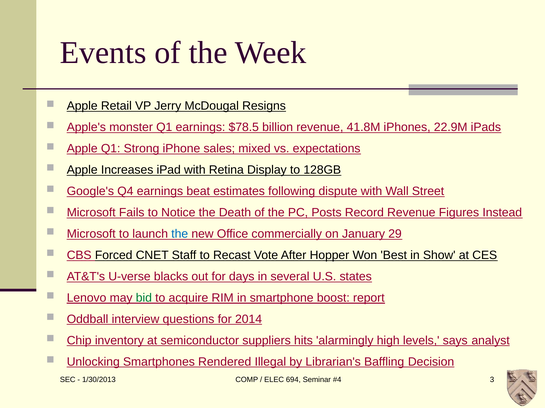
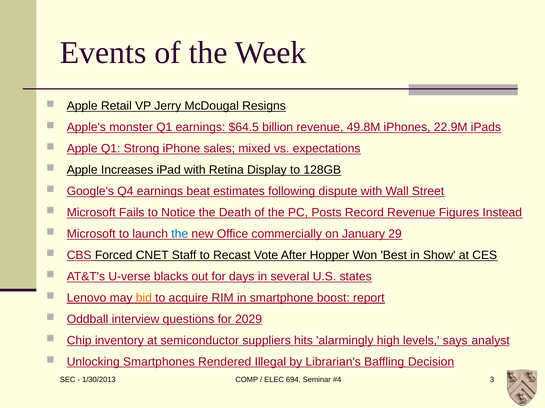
$78.5: $78.5 -> $64.5 (244, 128)
41.8M: 41.8M -> 49.8M (364, 128)
bid colour: green -> orange (144, 298)
2014: 2014 -> 2029 (249, 320)
